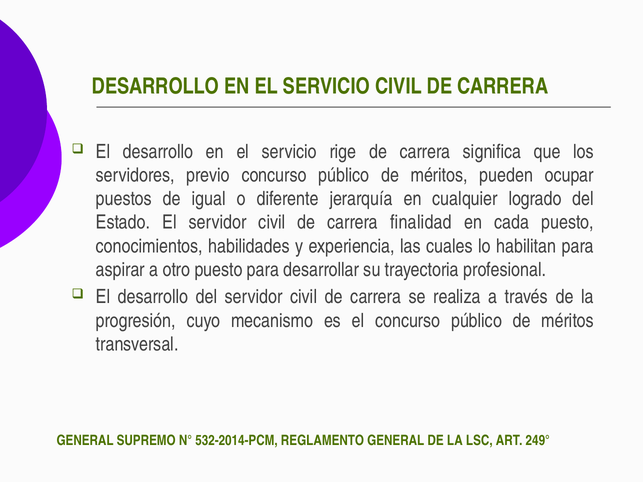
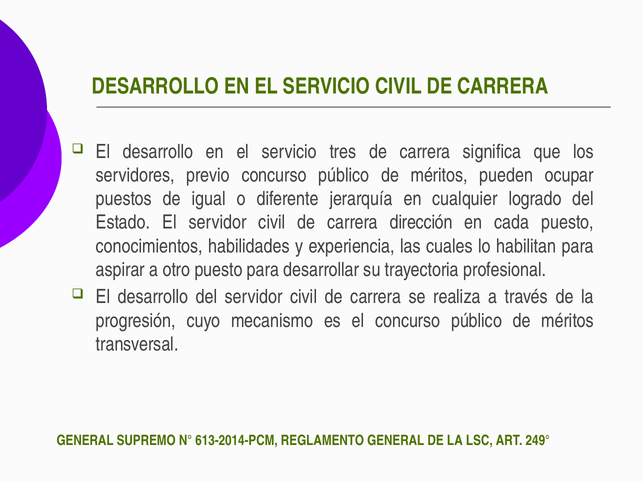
rige: rige -> tres (343, 152)
finalidad: finalidad -> dirección (421, 223)
532-2014-PCM: 532-2014-PCM -> 613-2014-PCM (236, 441)
